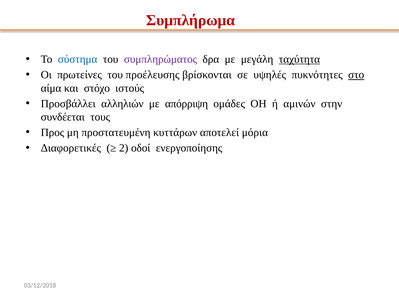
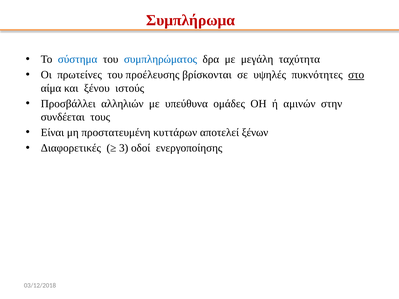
συμπληρώματος colour: purple -> blue (161, 59)
ταχύτητα underline: present -> none (299, 59)
στόχο: στόχο -> ξένου (97, 88)
απόρριψη: απόρριψη -> υπεύθυνα (186, 104)
Προς: Προς -> Είναι (52, 133)
μόρια: μόρια -> ξένων (255, 133)
2: 2 -> 3 (124, 148)
